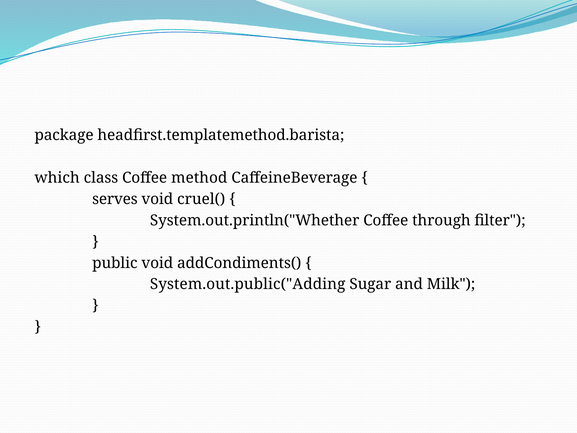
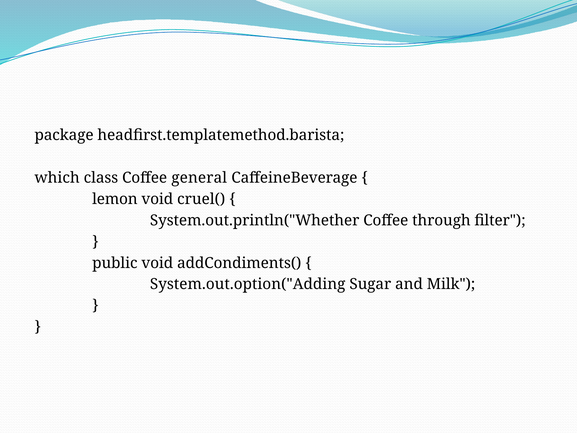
method: method -> general (199, 178)
serves: serves -> lemon (115, 199)
System.out.public("Adding: System.out.public("Adding -> System.out.option("Adding (248, 284)
